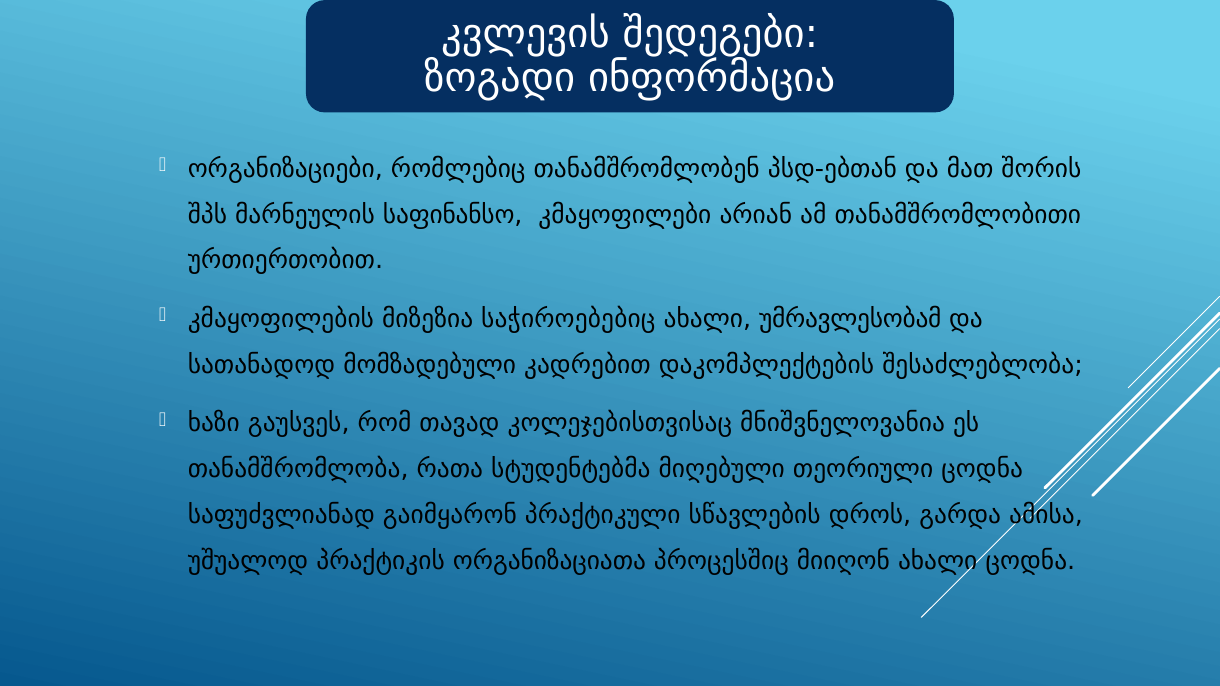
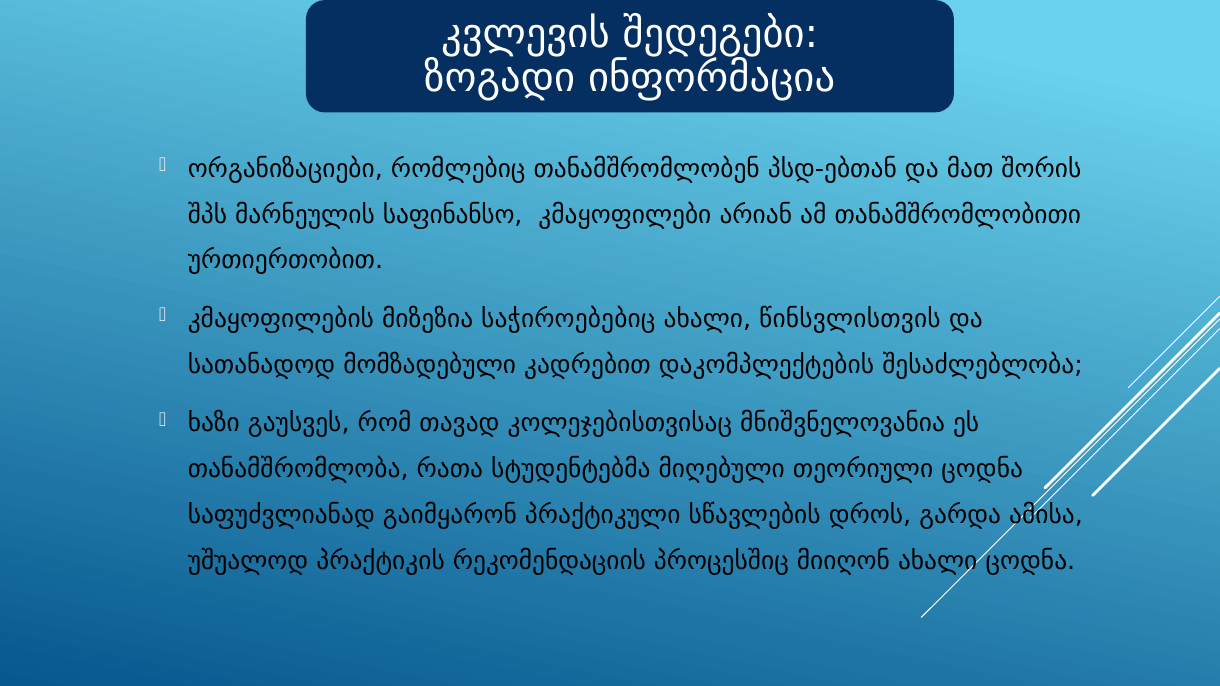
უმრავლესობამ: უმრავლესობამ -> წინსვლისთვის (850, 319)
ორგანიზაციათა: ორგანიზაციათა -> რეკომენდაციის (549, 561)
